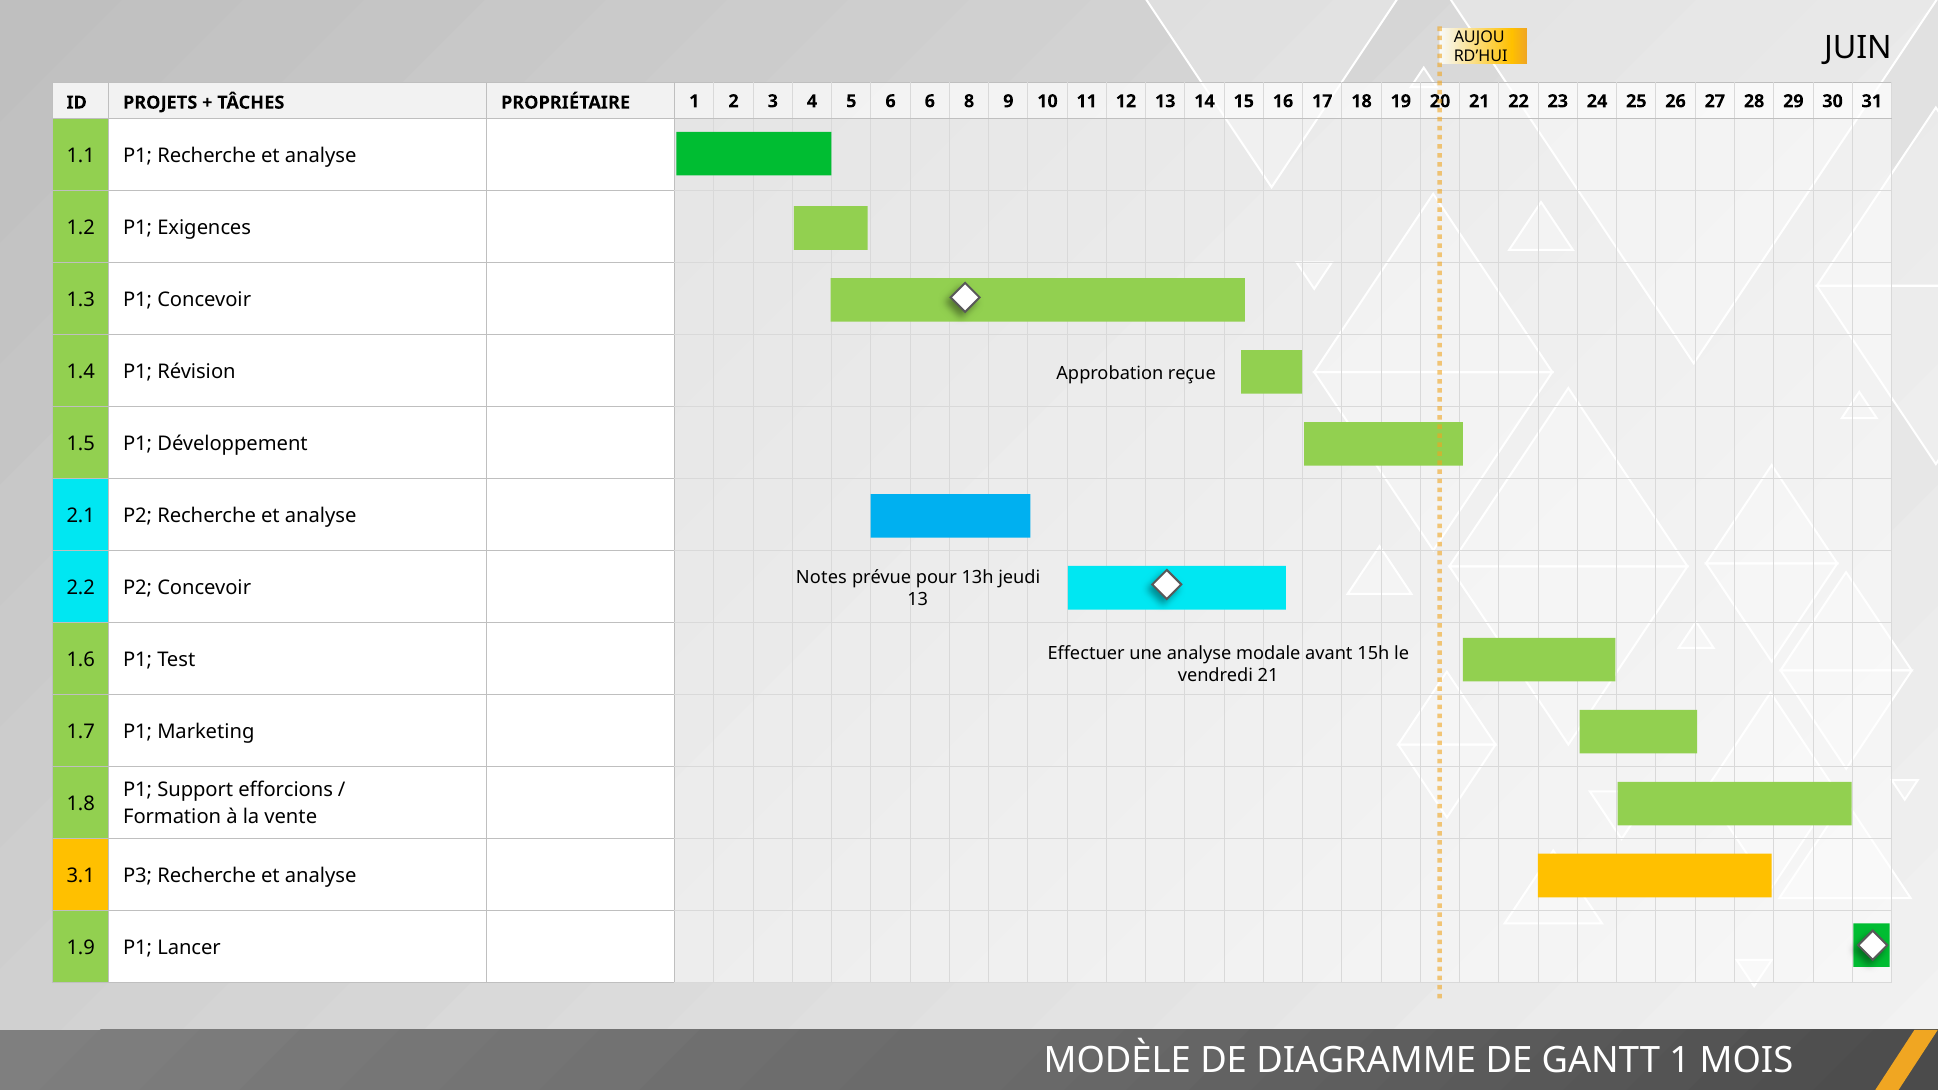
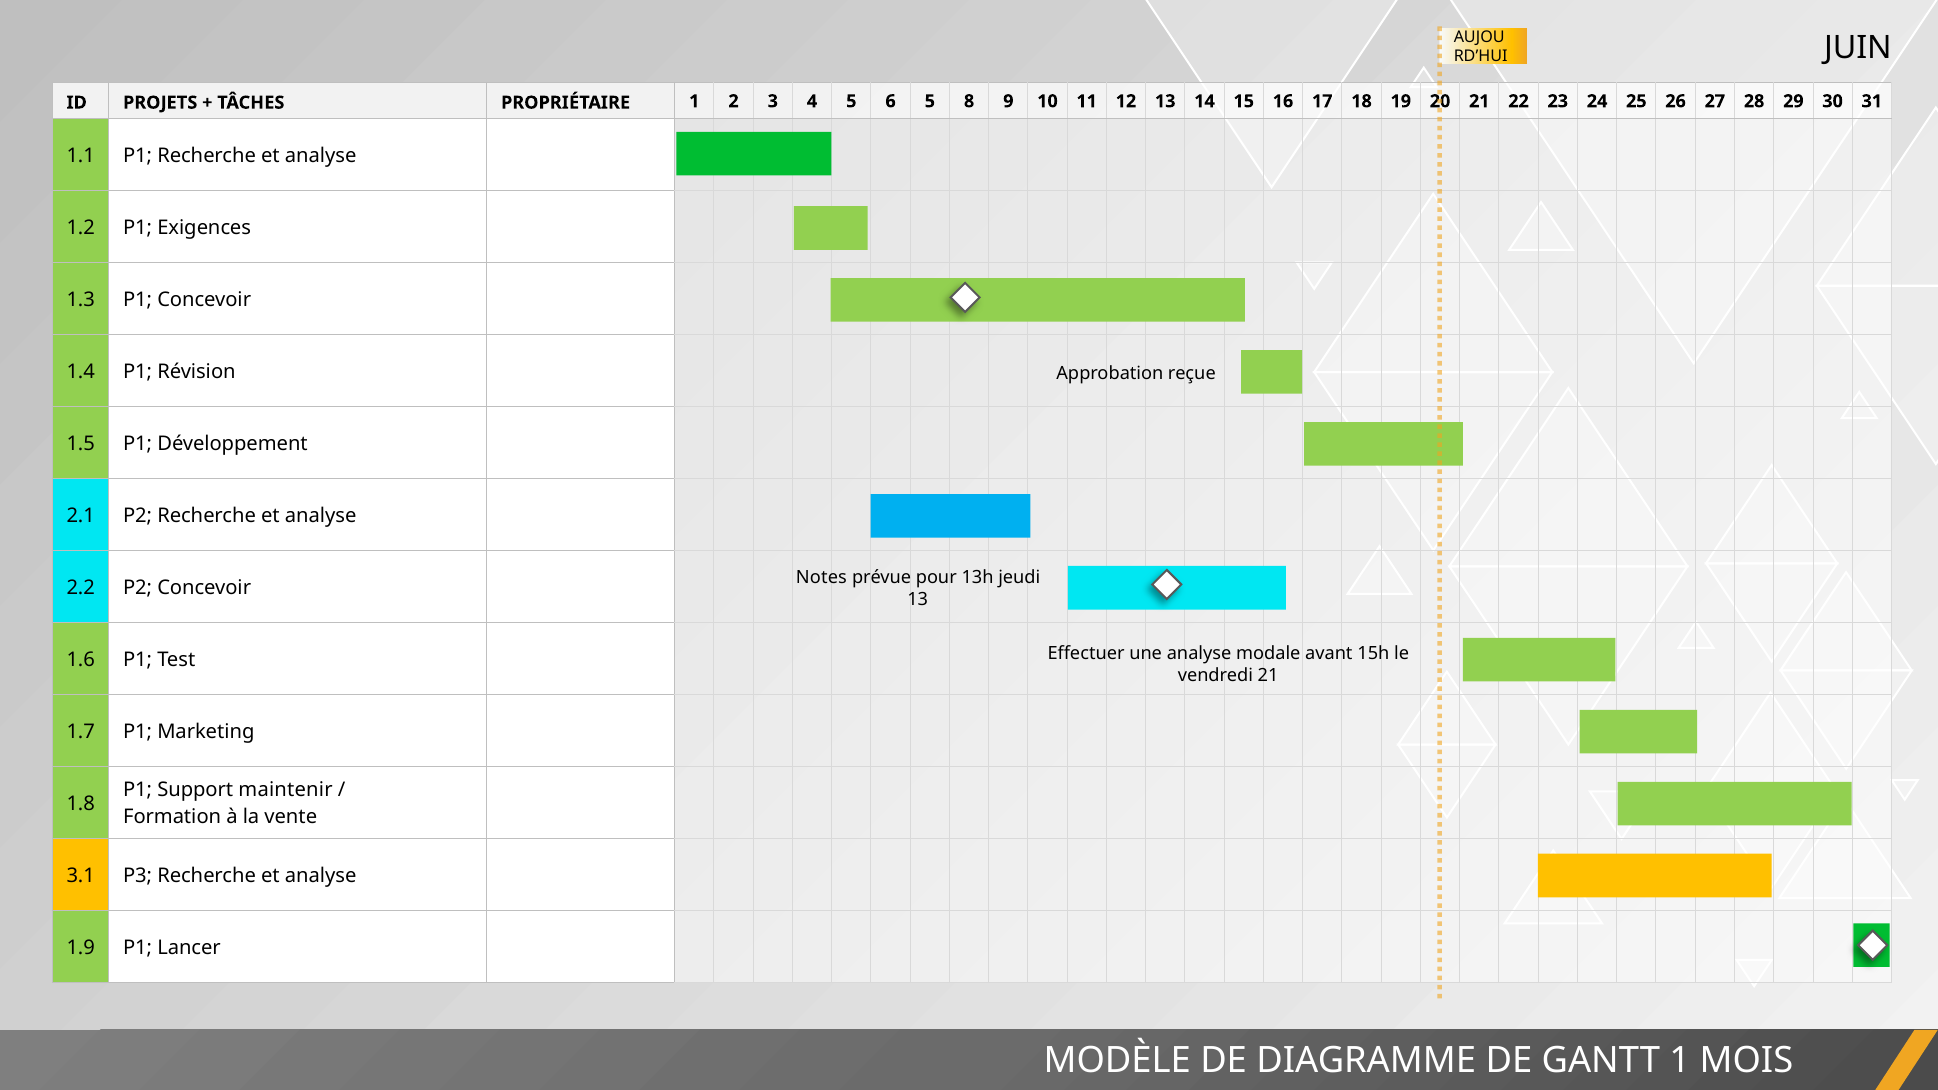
6 6: 6 -> 5 (930, 101)
efforcions: efforcions -> maintenir (286, 790)
